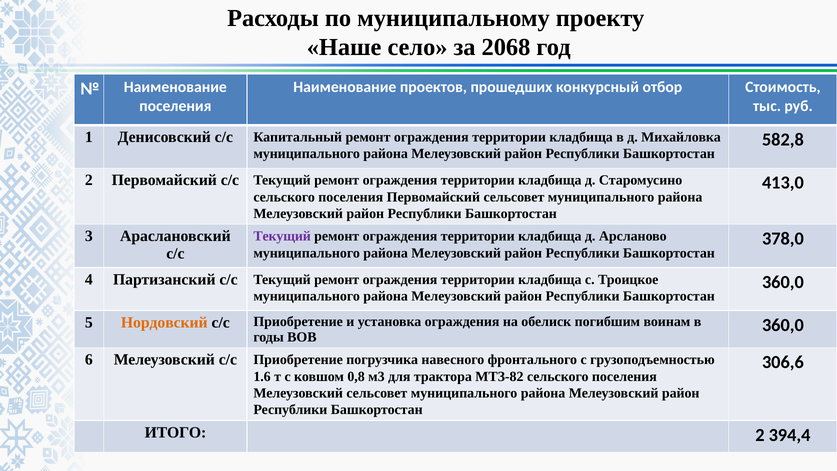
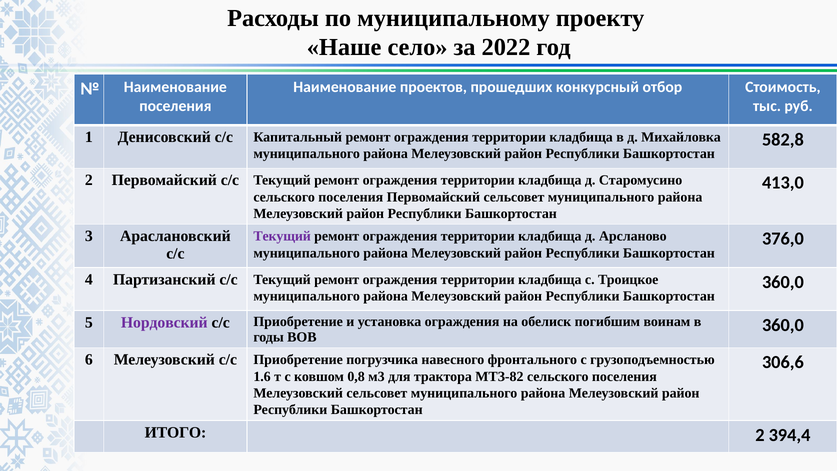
2068: 2068 -> 2022 (506, 47)
378,0: 378,0 -> 376,0 (783, 239)
Нордовский colour: orange -> purple (164, 322)
